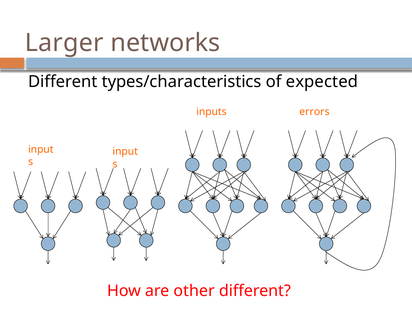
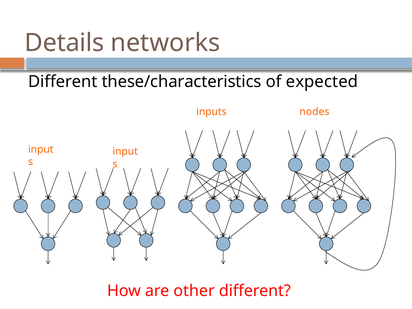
Larger: Larger -> Details (64, 43)
types/characteristics: types/characteristics -> these/characteristics (182, 82)
errors: errors -> nodes (314, 112)
